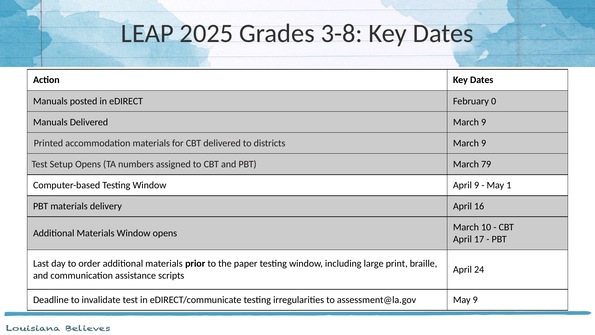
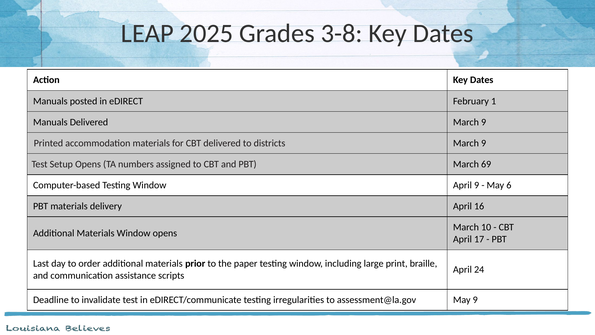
0: 0 -> 1 (494, 101)
79: 79 -> 69 (486, 164)
1: 1 -> 6 (509, 185)
